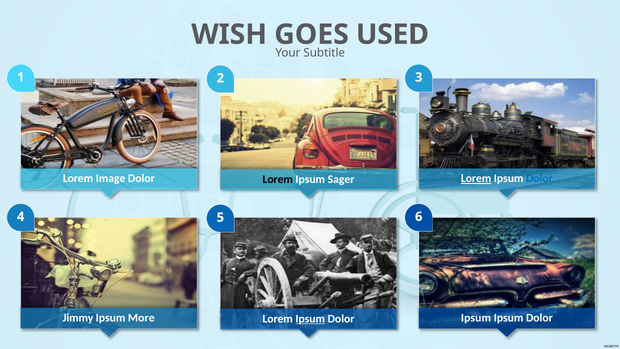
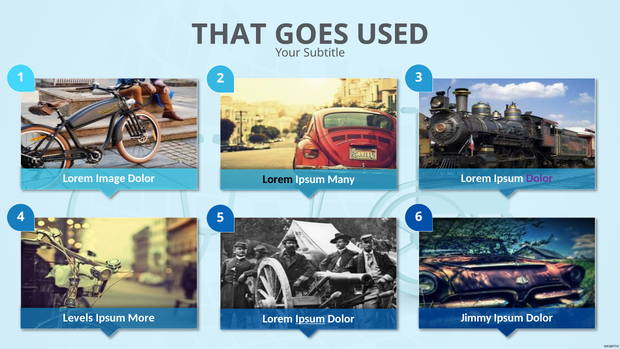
WISH: WISH -> THAT (229, 34)
Lorem underline: present -> none (476, 178)
Dolor colour: blue -> purple (539, 178)
Sager: Sager -> Many (341, 179)
Jimmy: Jimmy -> Levels (78, 318)
Ipsum: Ipsum -> Jimmy (476, 318)
